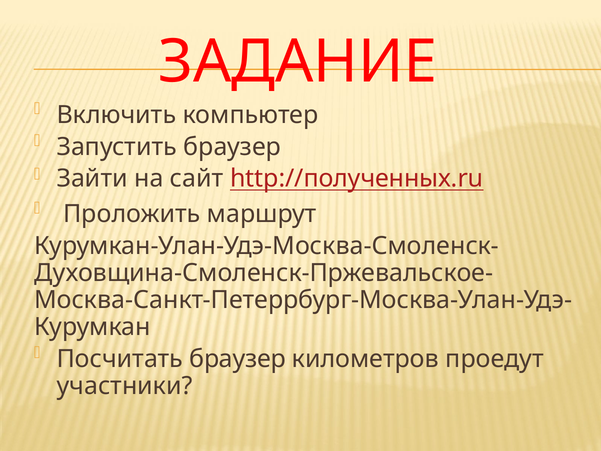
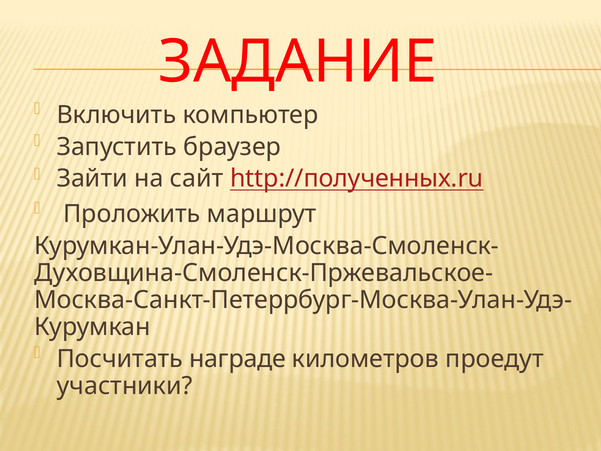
Посчитать браузер: браузер -> награде (238, 359)
